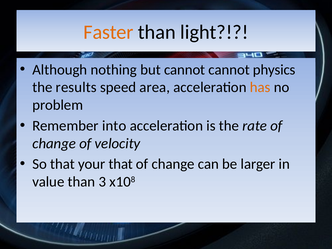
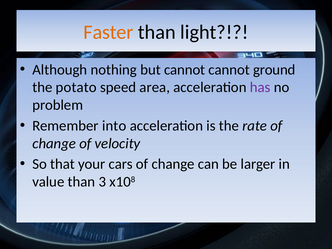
physics: physics -> ground (274, 70)
results: results -> potato (76, 87)
has colour: orange -> purple (260, 87)
your that: that -> cars (121, 164)
